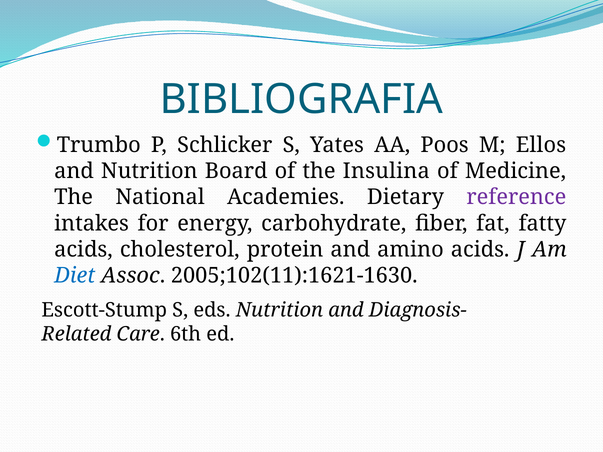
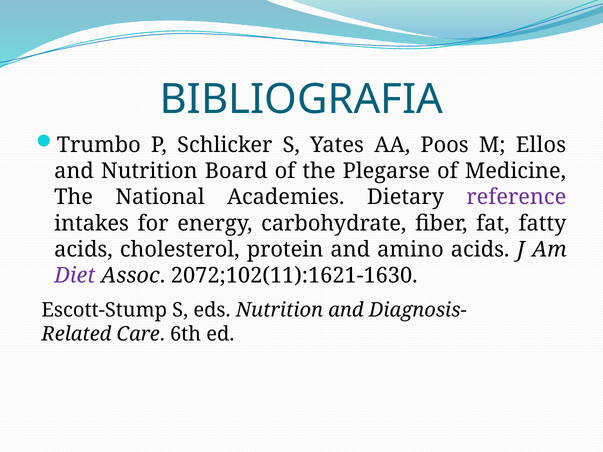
Insulina: Insulina -> Plegarse (386, 171)
Diet colour: blue -> purple (75, 276)
2005;102(11):1621-1630: 2005;102(11):1621-1630 -> 2072;102(11):1621-1630 (294, 276)
